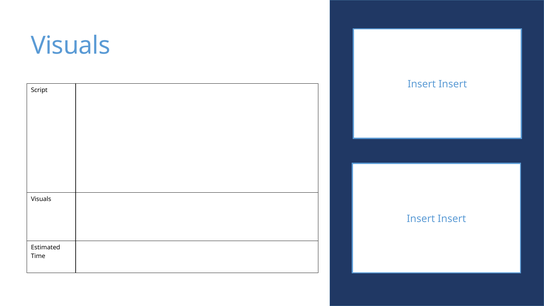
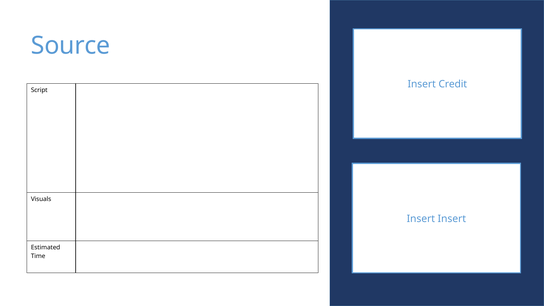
Visuals: Visuals -> Source (71, 46)
Insert: Insert -> Credit (453, 84)
